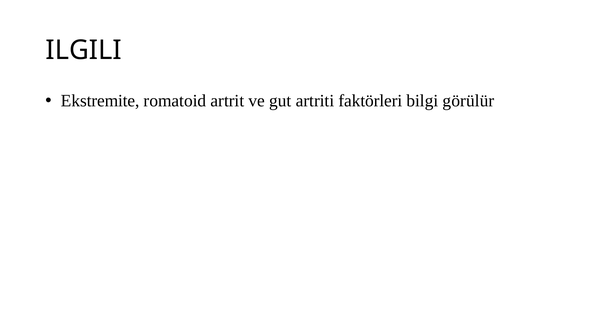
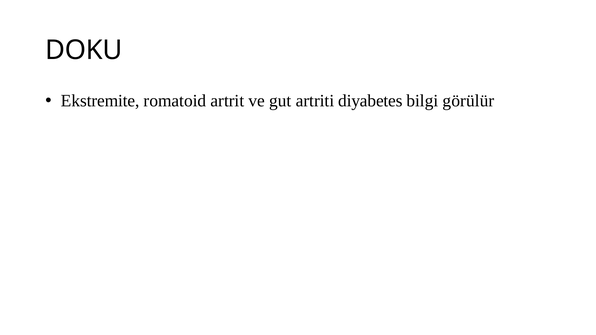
ILGILI: ILGILI -> DOKU (84, 50)
faktörleri: faktörleri -> diyabetes (370, 101)
